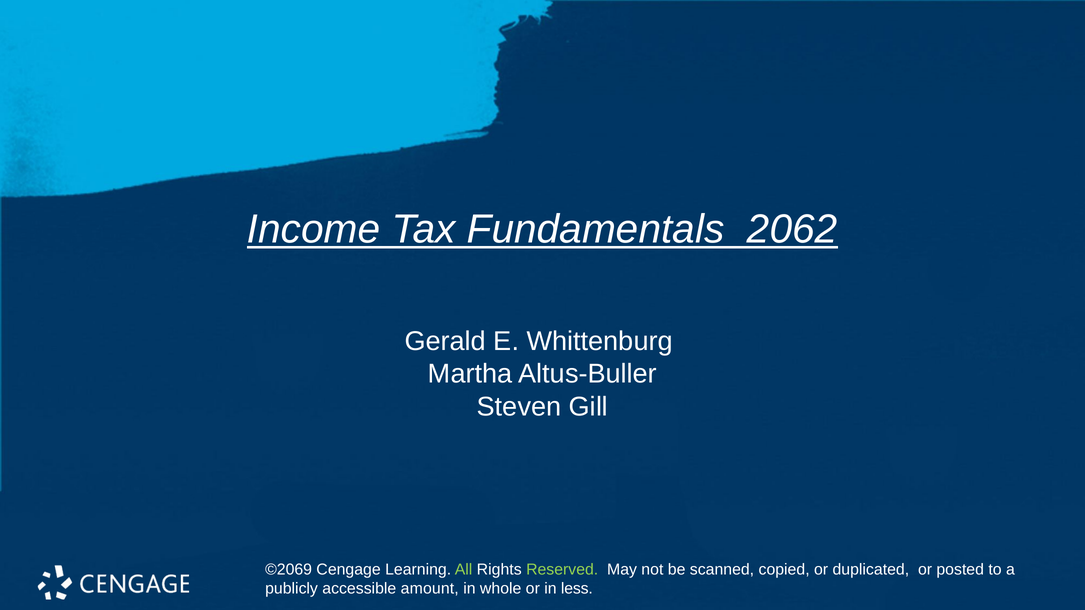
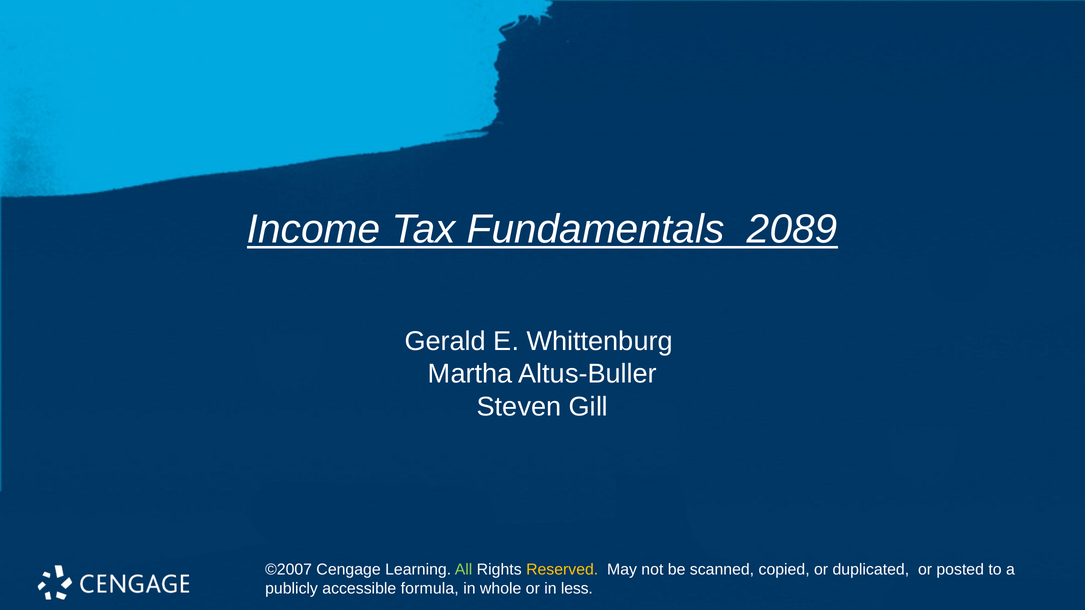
2062: 2062 -> 2089 (792, 230)
©2069: ©2069 -> ©2007 (289, 570)
Reserved colour: light green -> yellow (562, 570)
amount: amount -> formula (430, 589)
